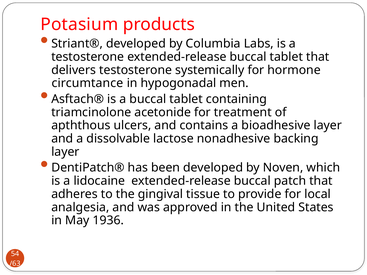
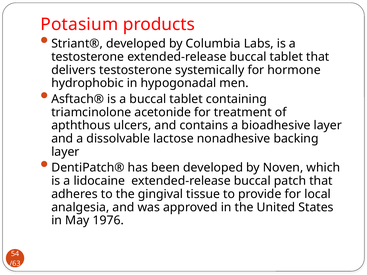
circumtance: circumtance -> hydrophobic (87, 83)
1936: 1936 -> 1976 (108, 221)
